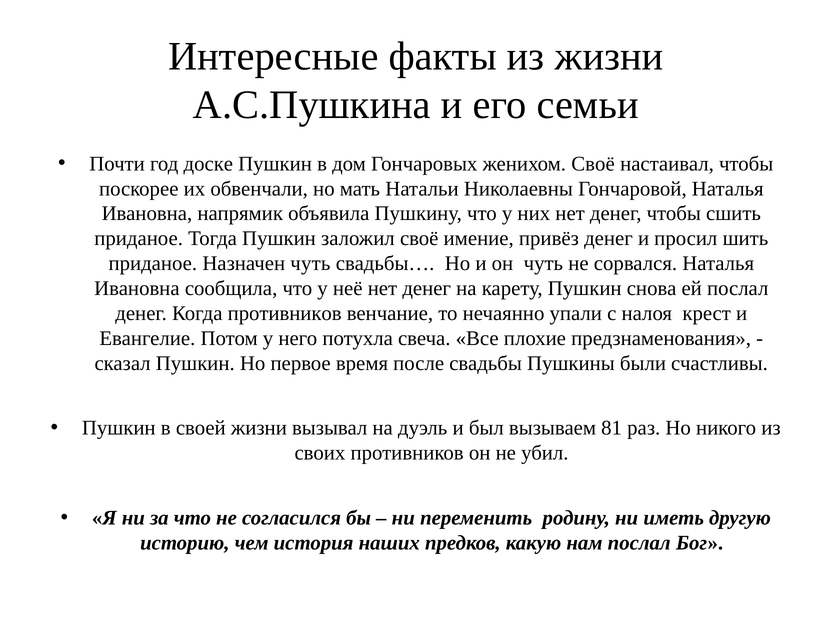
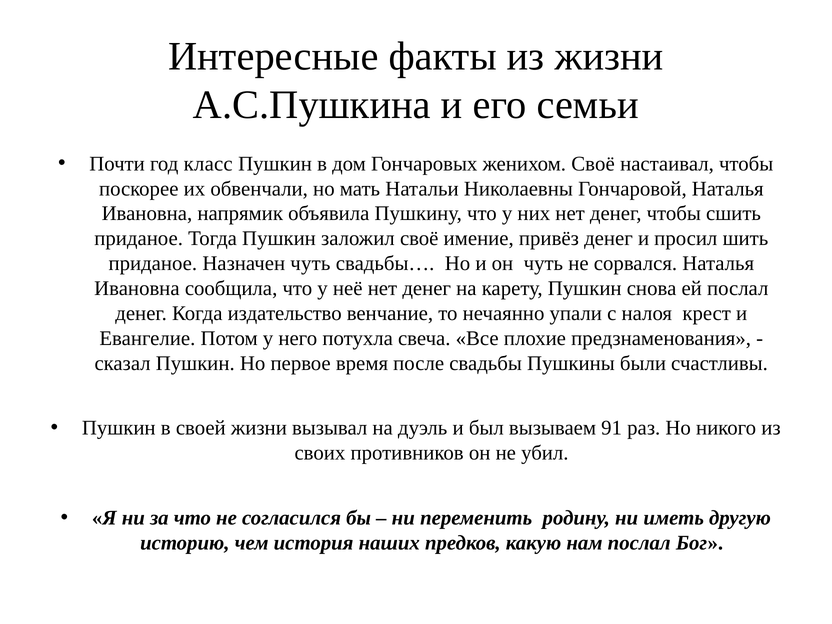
доске: доске -> класс (208, 164)
Когда противников: противников -> издательство (285, 313)
81: 81 -> 91 (612, 428)
